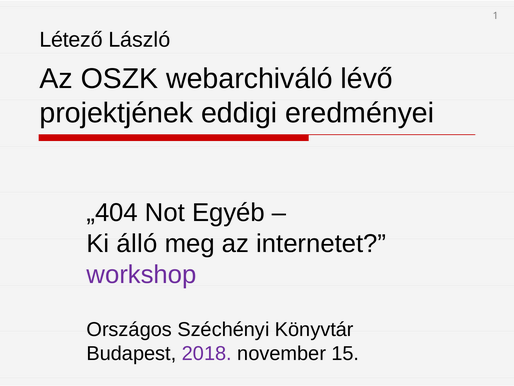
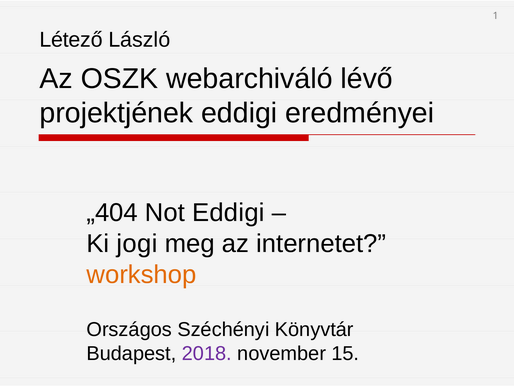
Not Egyéb: Egyéb -> Eddigi (228, 213)
álló: álló -> jogi (137, 243)
workshop colour: purple -> orange (141, 274)
